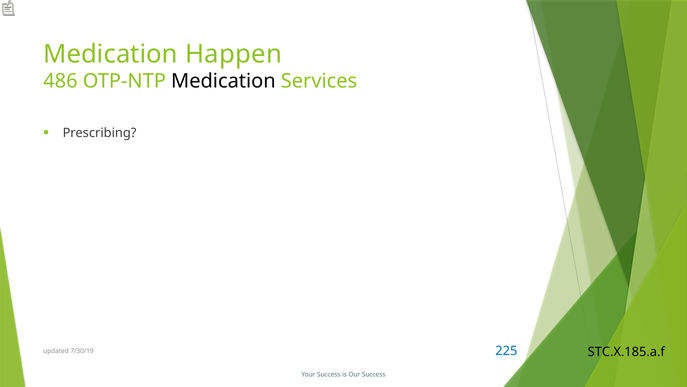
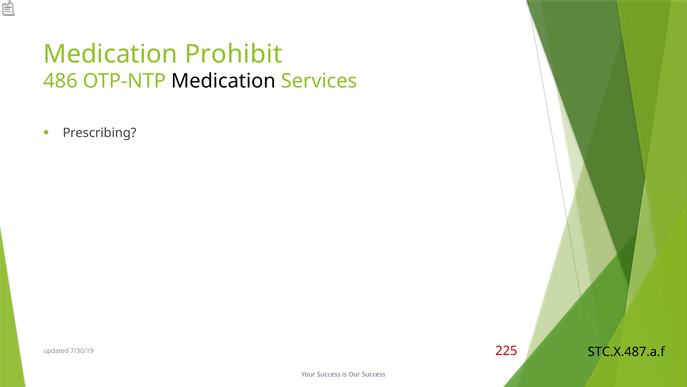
Happen: Happen -> Prohibit (234, 54)
STC.X.185.a.f: STC.X.185.a.f -> STC.X.487.a.f (626, 351)
225 colour: blue -> red (506, 351)
